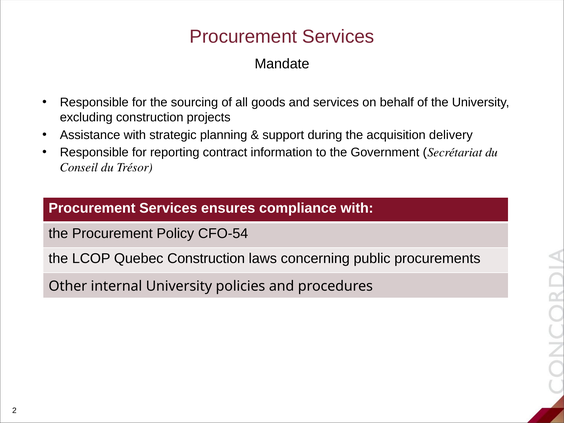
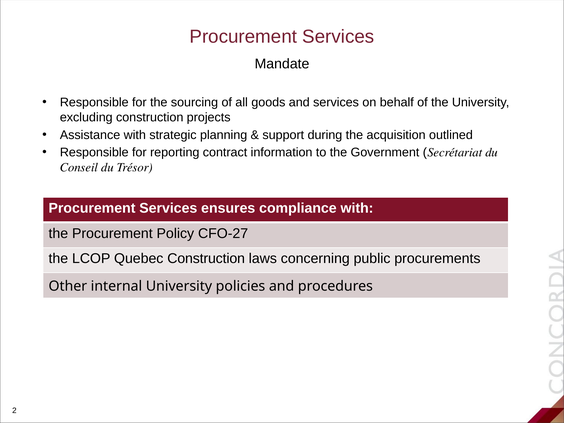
delivery: delivery -> outlined (451, 135)
CFO-54: CFO-54 -> CFO-27 (223, 233)
